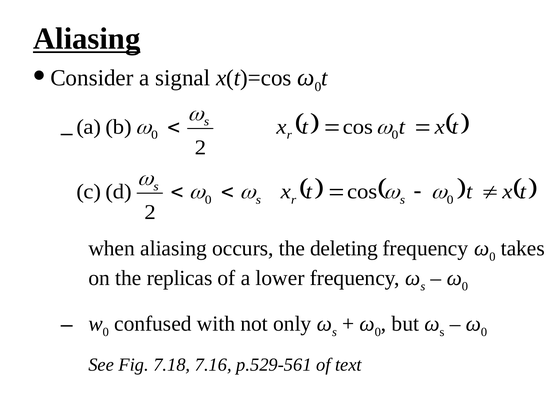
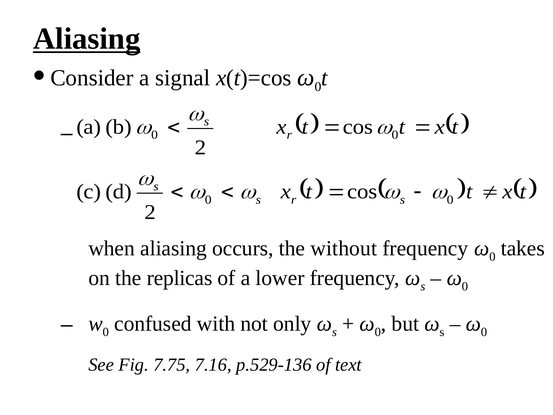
deleting: deleting -> without (344, 248)
7.18: 7.18 -> 7.75 (172, 365)
p.529-561: p.529-561 -> p.529-136 (274, 365)
